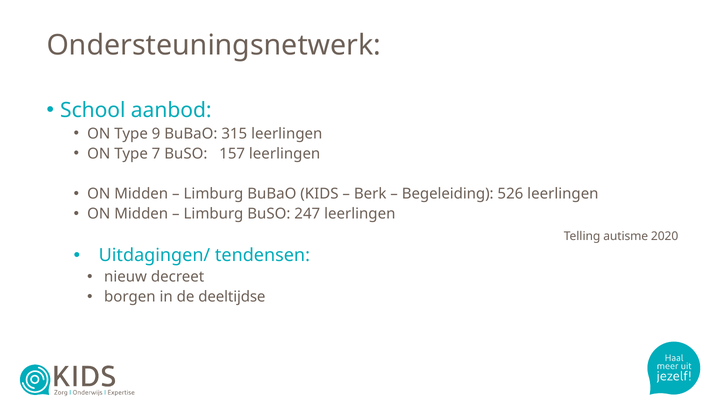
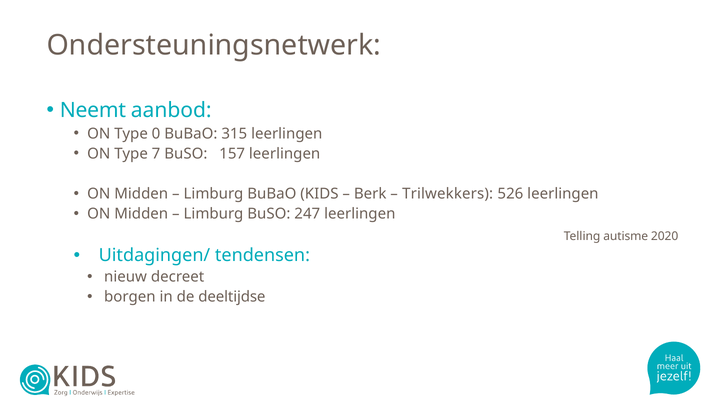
School: School -> Neemt (93, 110)
9: 9 -> 0 (156, 134)
Begeleiding: Begeleiding -> Trilwekkers (448, 194)
